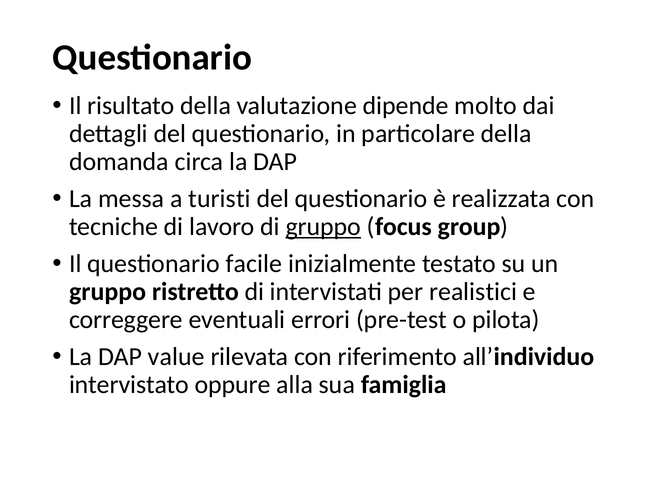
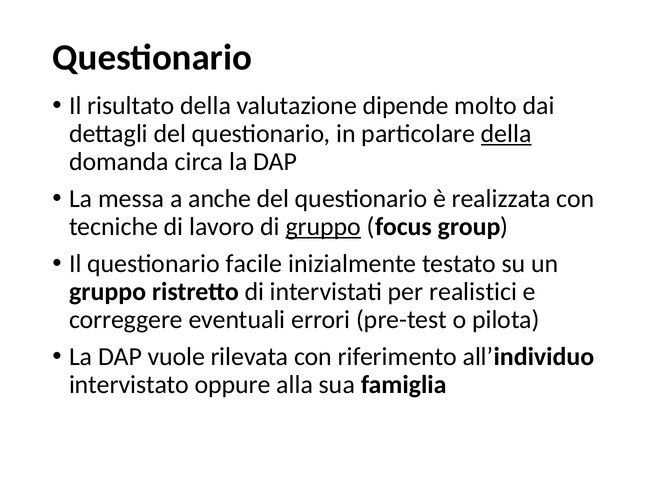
della underline: none -> present (506, 134)
turisti: turisti -> anche (220, 199)
value: value -> vuole (176, 357)
